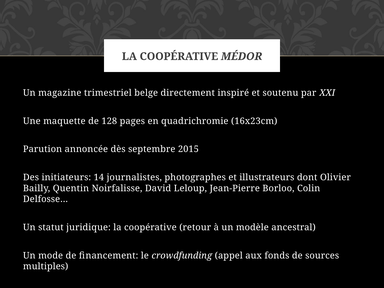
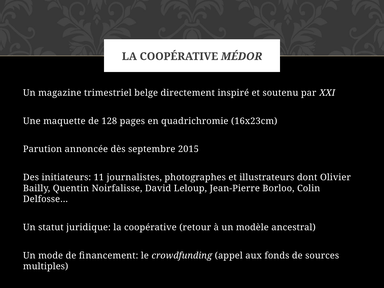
14: 14 -> 11 (99, 177)
